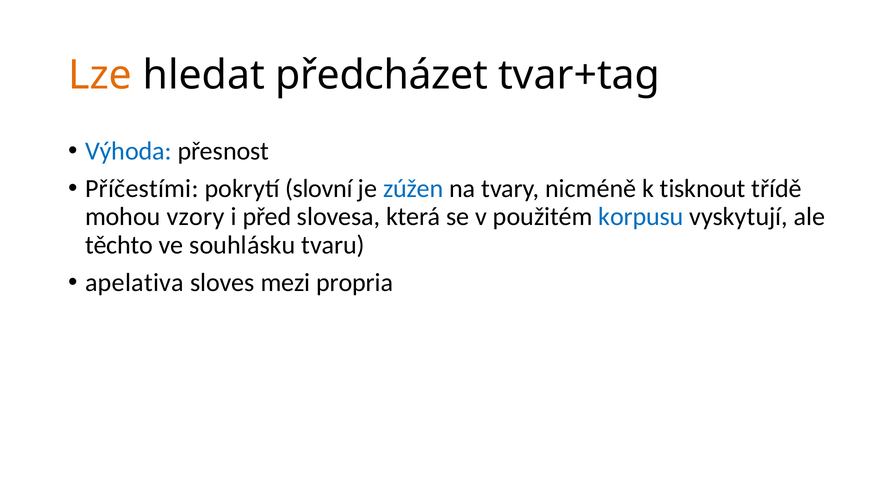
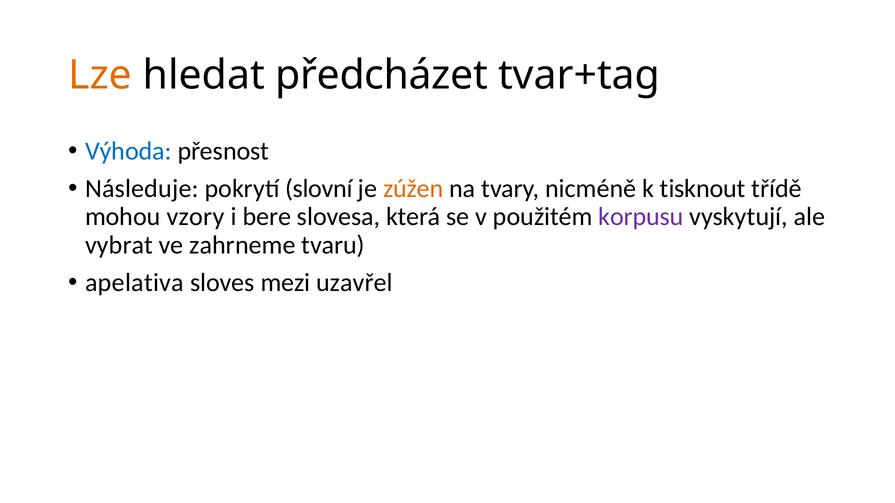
Příčestími: Příčestími -> Následuje (142, 189)
zúžen colour: blue -> orange (413, 189)
před: před -> bere (267, 217)
korpusu colour: blue -> purple (641, 217)
těchto: těchto -> vybrat (119, 245)
souhlásku: souhlásku -> zahrneme (242, 245)
propria: propria -> uzavřel (355, 283)
